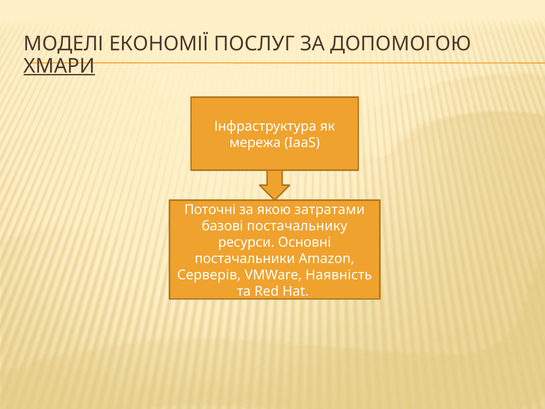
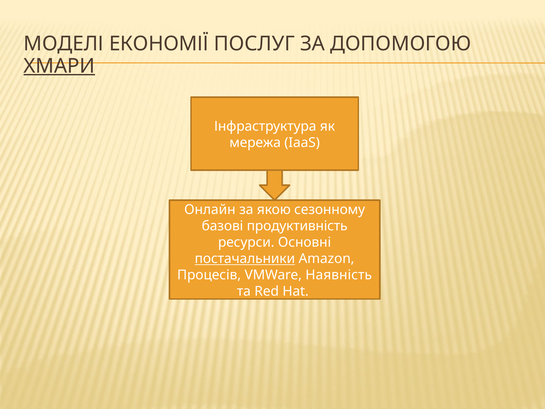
Поточні: Поточні -> Онлайн (210, 210)
затратами: затратами -> сезонному (330, 210)
постачальнику: постачальнику -> продуктивність (297, 226)
постачальники underline: none -> present (245, 259)
Серверів: Серверів -> Процесів (209, 275)
